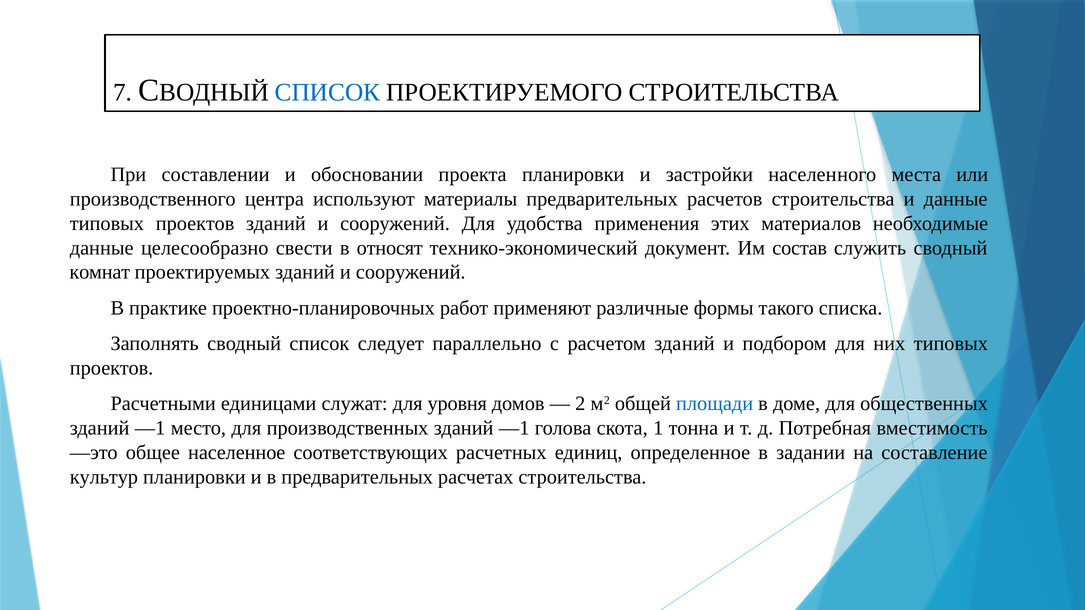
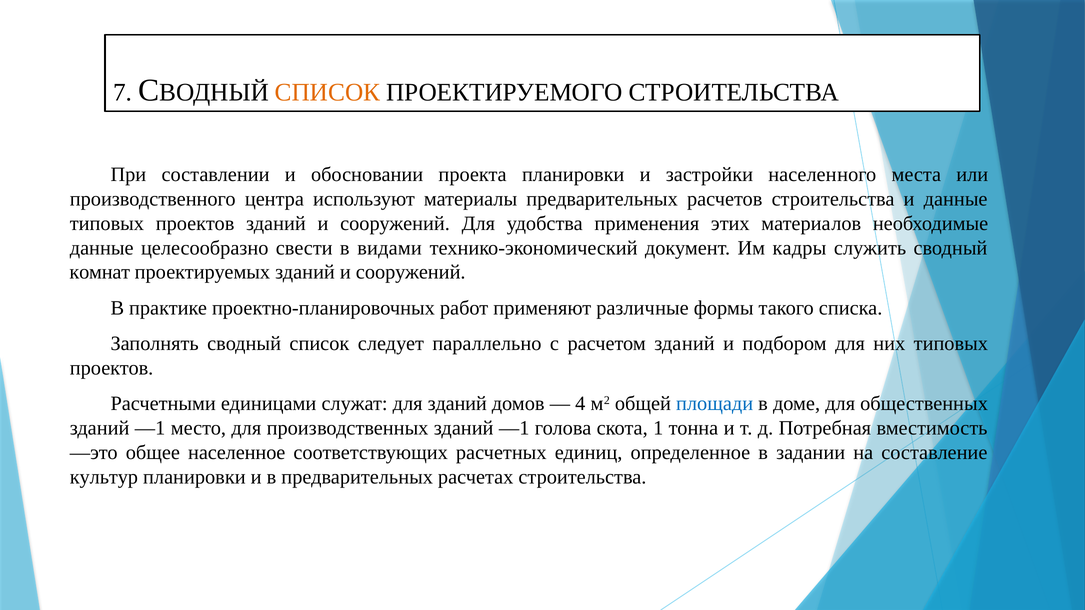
СПИСОК colour: blue -> orange (328, 93)
относят: относят -> видами (390, 248)
состав: состав -> кадры (799, 248)
для уровня: уровня -> зданий (457, 404)
2: 2 -> 4 (580, 404)
